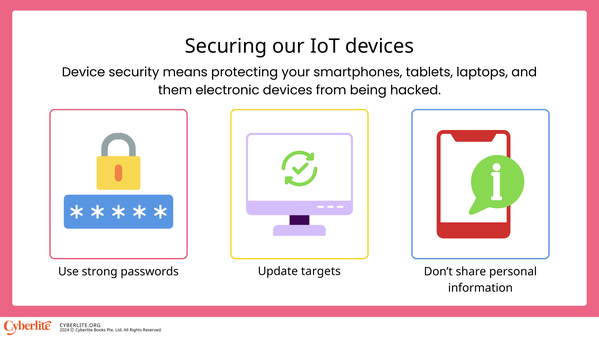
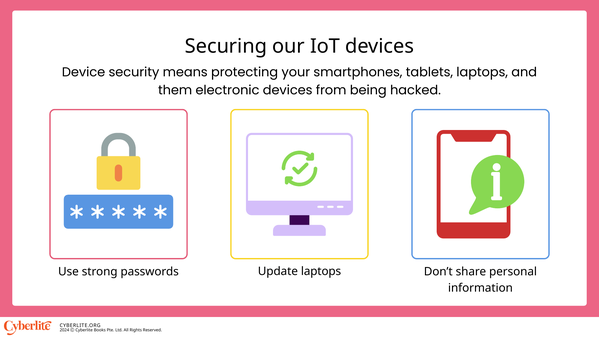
Update targets: targets -> laptops (321, 271)
